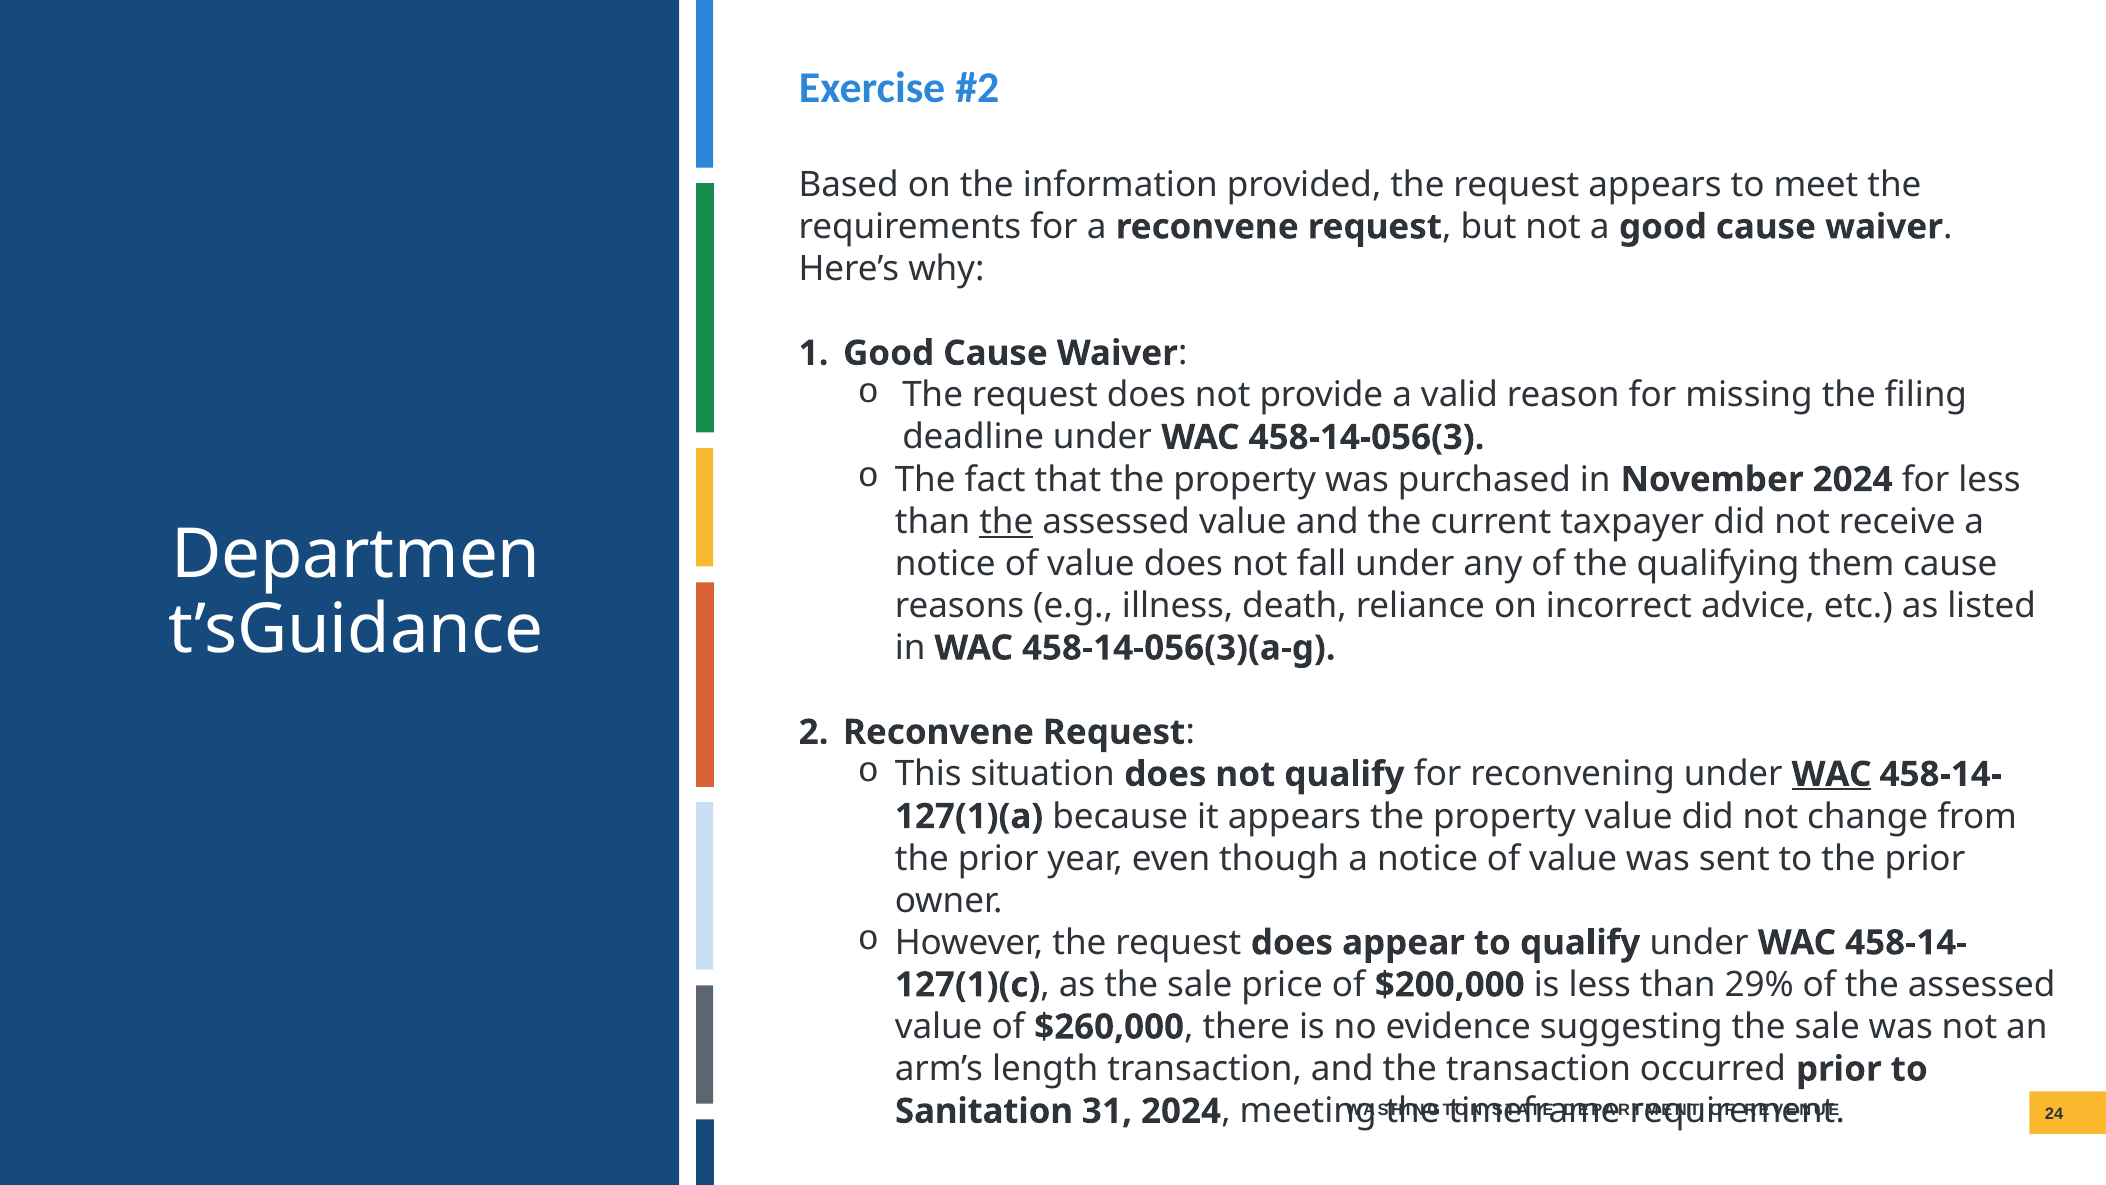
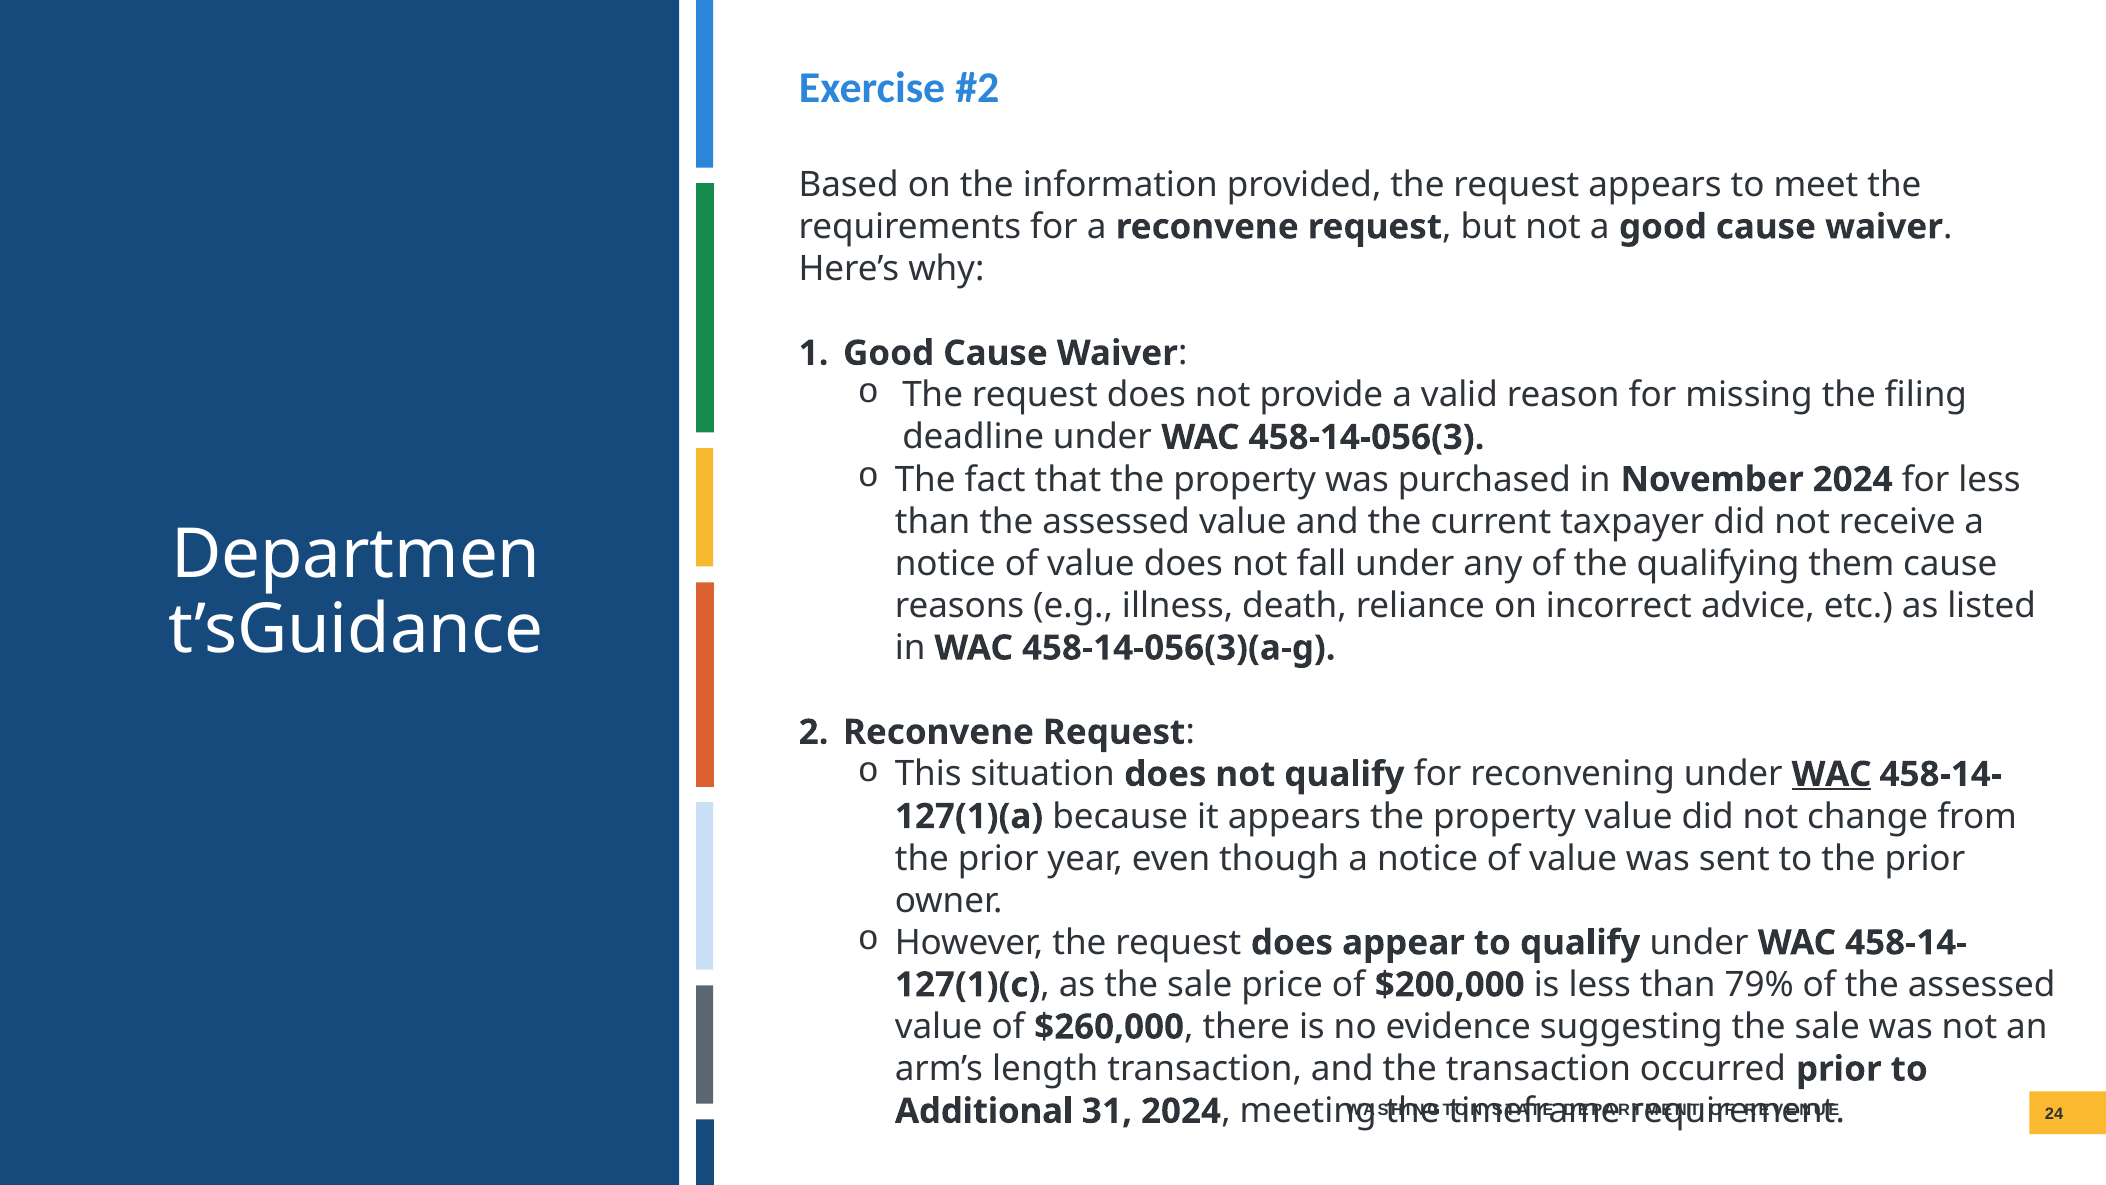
the underline: present -> none (1006, 521)
29%: 29% -> 79% (1759, 985)
Sanitation: Sanitation -> Additional (984, 1111)
